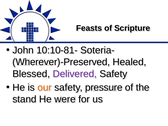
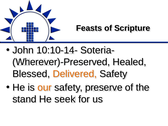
10:10-81-: 10:10-81- -> 10:10-14- (57, 50)
Delivered colour: purple -> orange (75, 74)
pressure: pressure -> preserve (104, 87)
were: were -> seek (65, 99)
